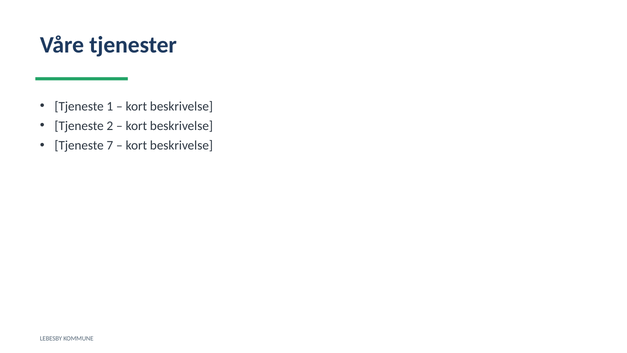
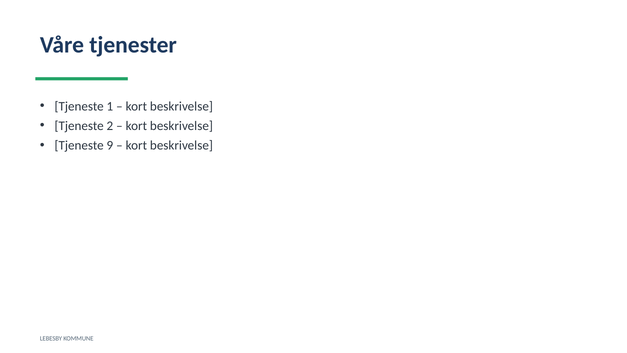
7: 7 -> 9 (110, 145)
